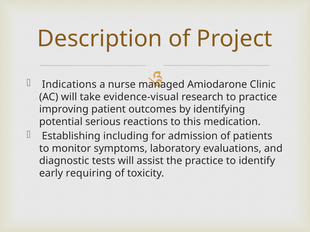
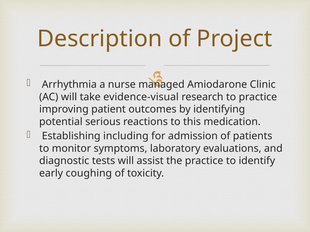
Indications: Indications -> Arrhythmia (69, 85)
requiring: requiring -> coughing (89, 174)
